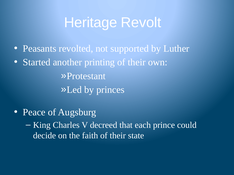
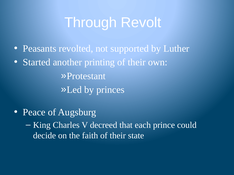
Heritage: Heritage -> Through (91, 23)
